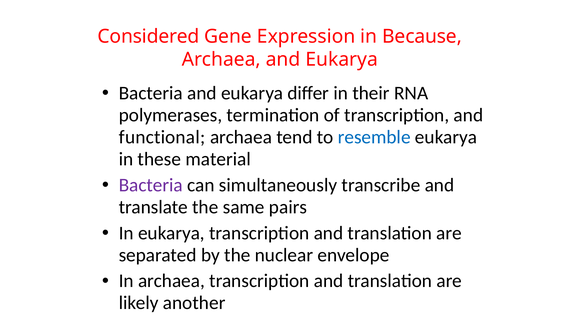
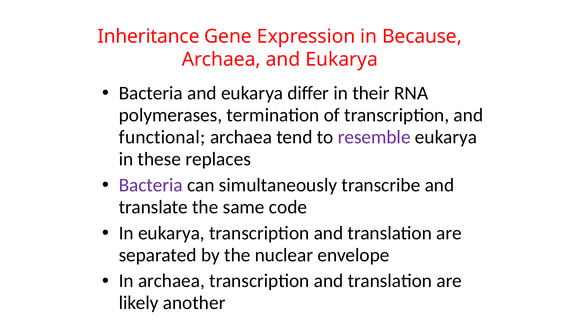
Considered: Considered -> Inheritance (149, 36)
resemble colour: blue -> purple (374, 137)
material: material -> replaces (218, 159)
pairs: pairs -> code (288, 207)
